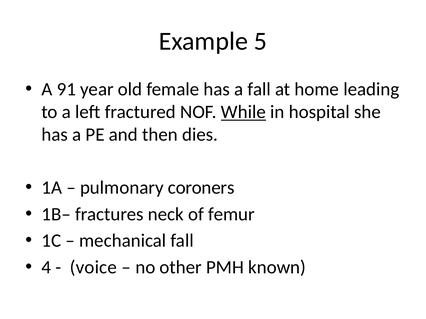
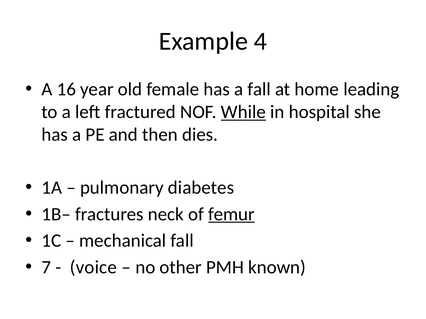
5: 5 -> 4 (260, 41)
91: 91 -> 16 (66, 89)
coroners: coroners -> diabetes (201, 188)
femur underline: none -> present (231, 214)
4: 4 -> 7 (46, 268)
